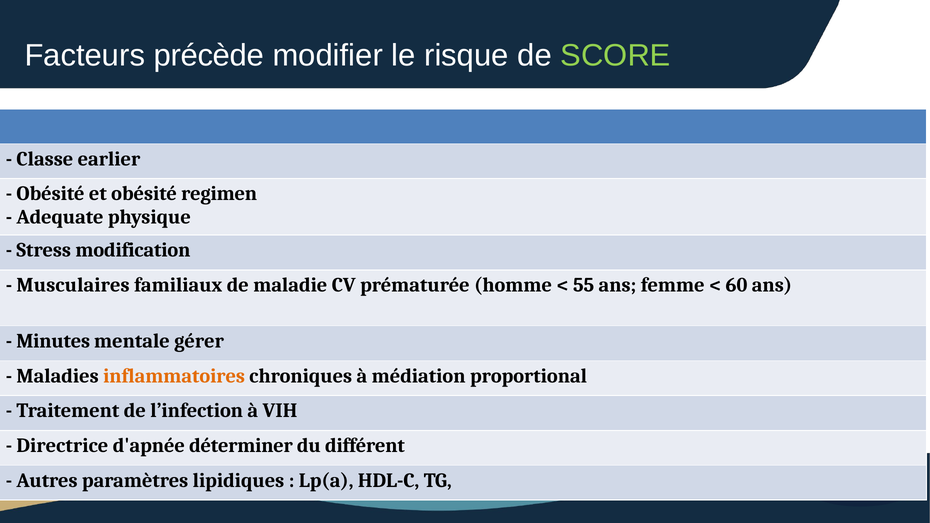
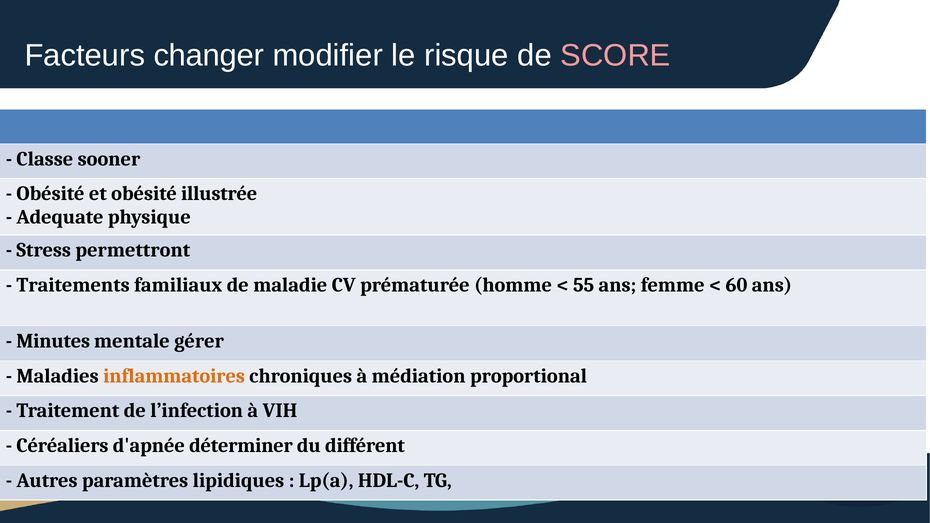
précède: précède -> changer (209, 56)
SCORE colour: light green -> pink (616, 56)
earlier: earlier -> sooner (109, 159)
regimen: regimen -> illustrée (219, 194)
modification: modification -> permettront (133, 250)
Musculaires: Musculaires -> Traitements (73, 285)
Directrice: Directrice -> Céréaliers (63, 446)
